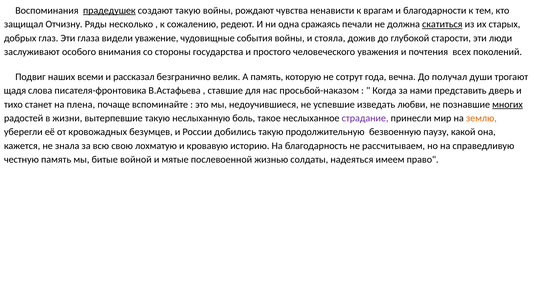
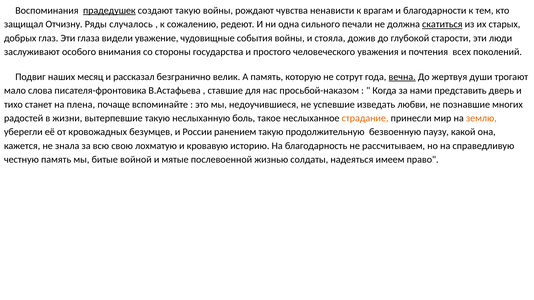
несколько: несколько -> случалось (131, 24)
сражаясь: сражаясь -> сильного (321, 24)
всеми: всеми -> месяц (90, 77)
вечна underline: none -> present (402, 77)
получал: получал -> жертвуя (450, 77)
щадя: щадя -> мало (15, 91)
многих underline: present -> none (507, 105)
страдание colour: purple -> orange (365, 118)
добились: добились -> ранением (235, 132)
